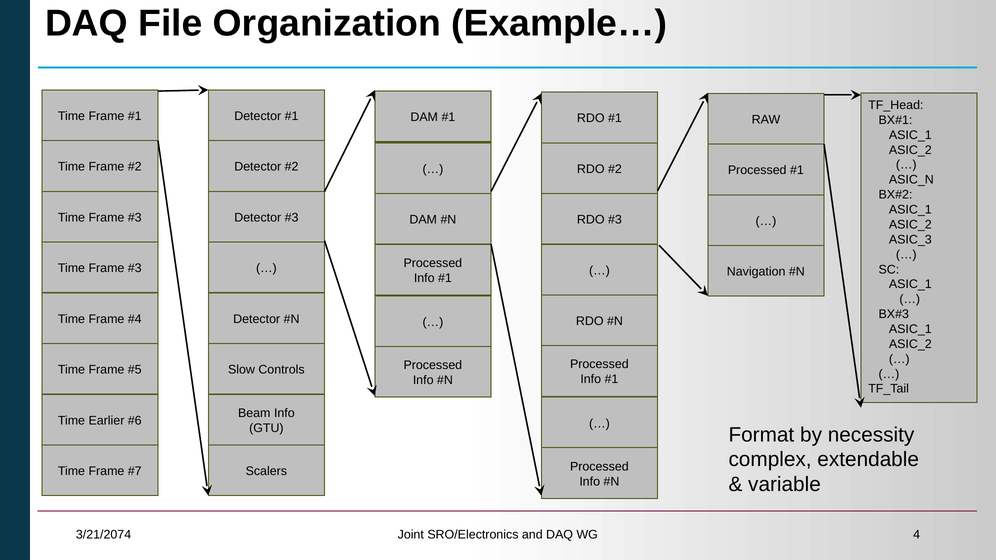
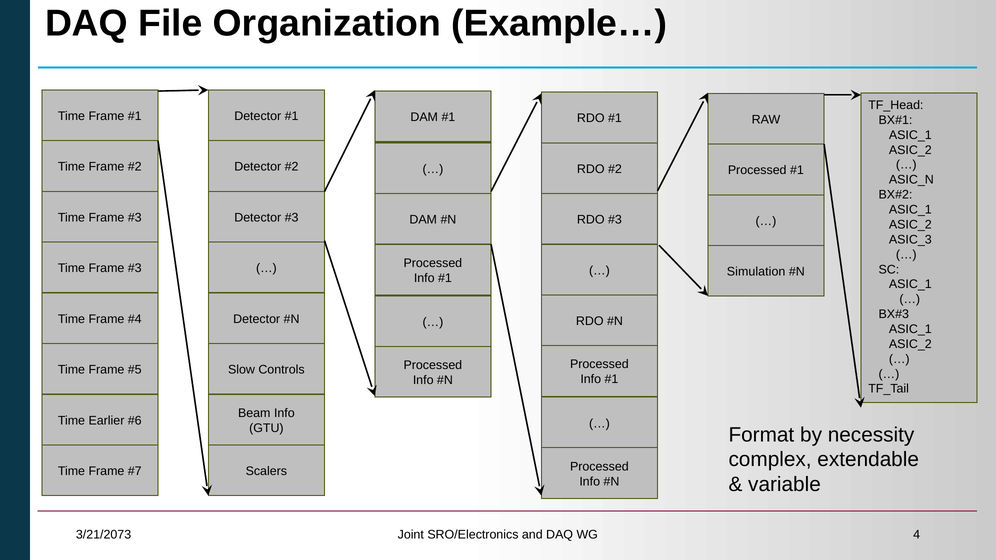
Navigation: Navigation -> Simulation (756, 272)
3/21/2074: 3/21/2074 -> 3/21/2073 (104, 535)
